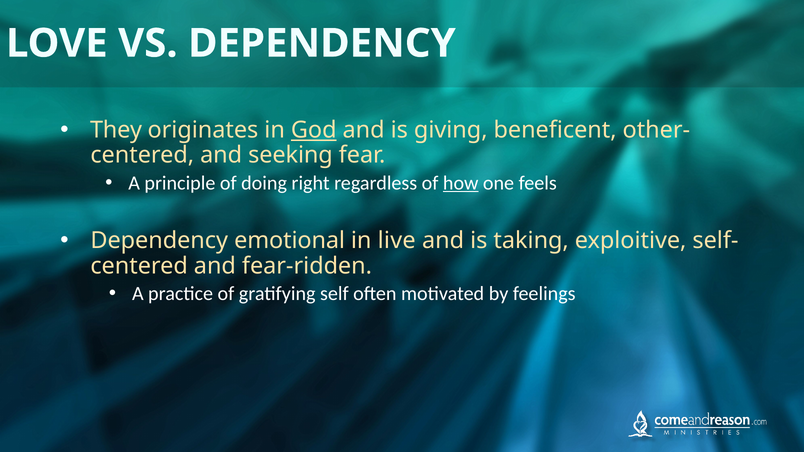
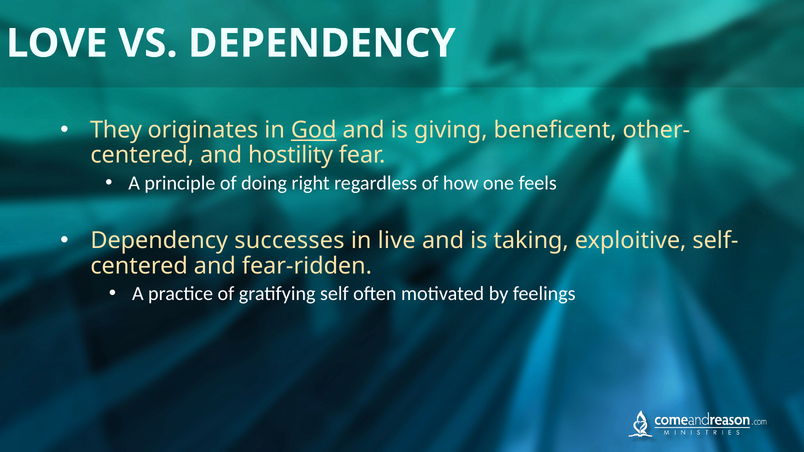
seeking: seeking -> hostility (291, 155)
how underline: present -> none (461, 183)
emotional: emotional -> successes (289, 241)
